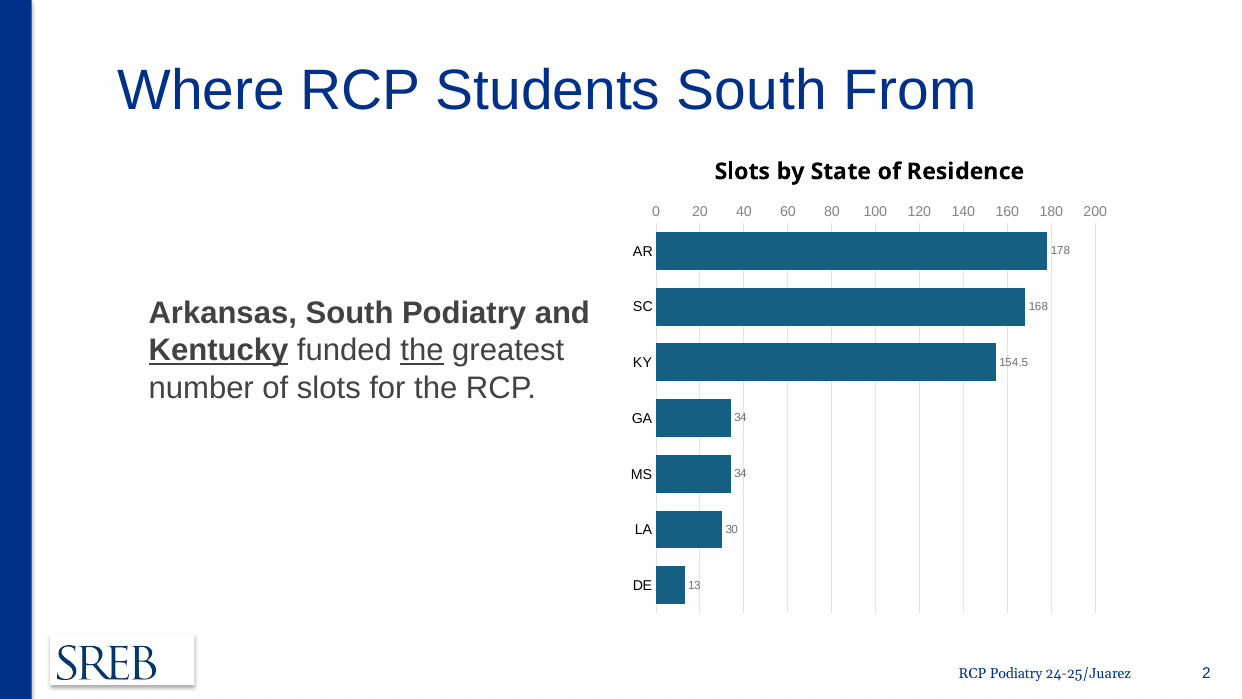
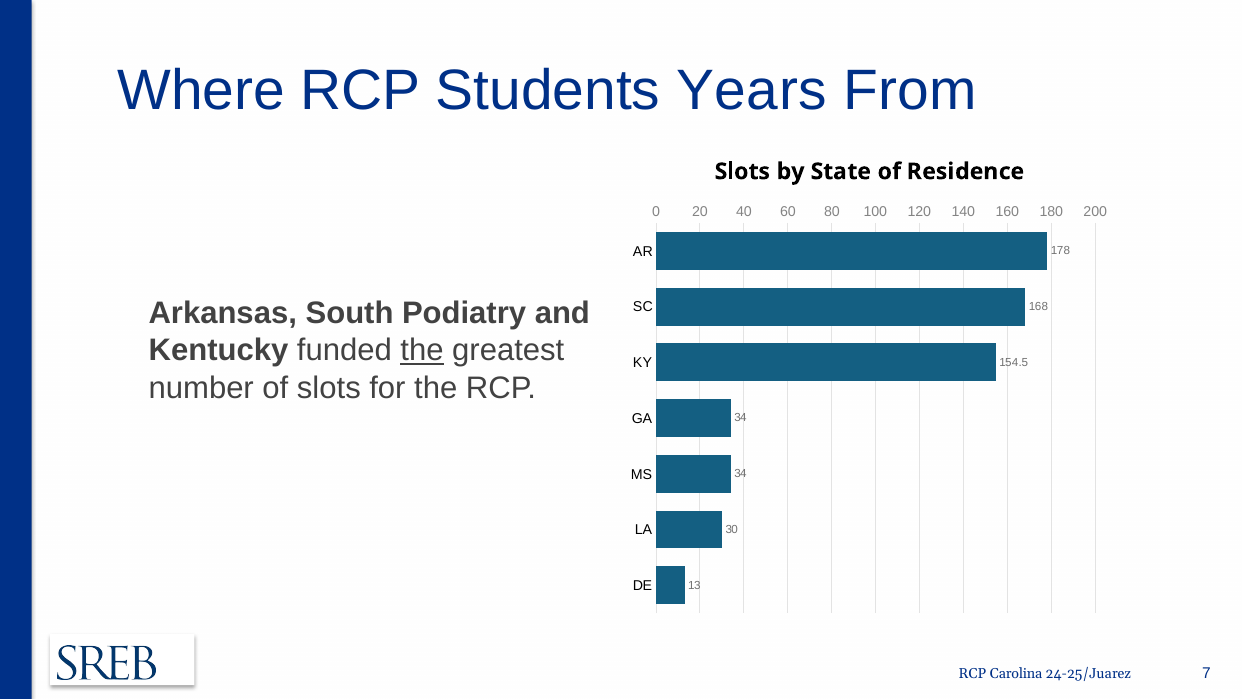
Students South: South -> Years (752, 90)
Kentucky underline: present -> none (218, 351)
RCP Podiatry: Podiatry -> Carolina (1016, 674)
2: 2 -> 7 (1206, 673)
